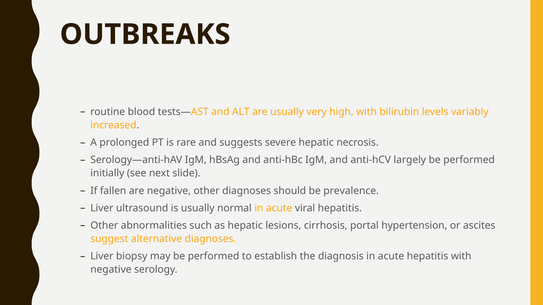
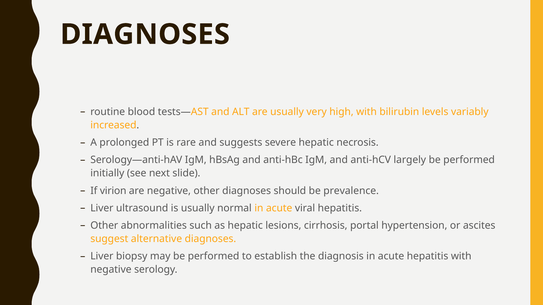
OUTBREAKS: OUTBREAKS -> DIAGNOSES (145, 34)
fallen: fallen -> virion (113, 191)
